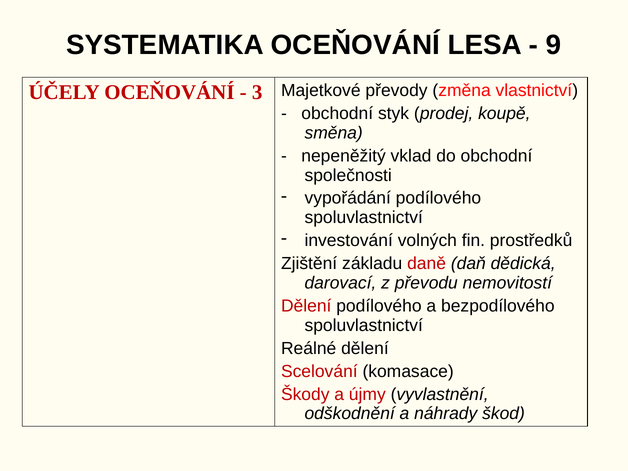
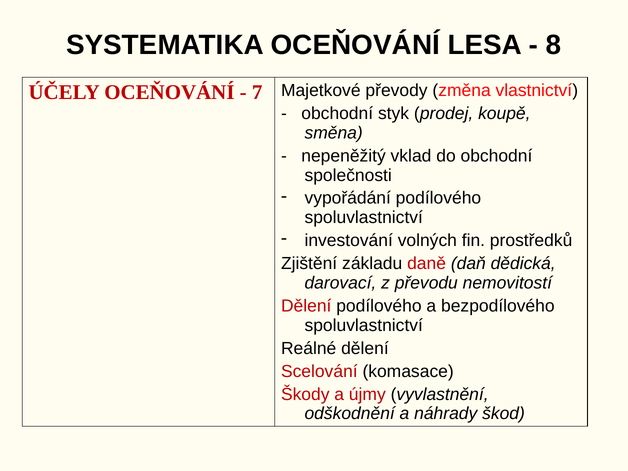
9: 9 -> 8 (554, 45)
3: 3 -> 7 (257, 92)
